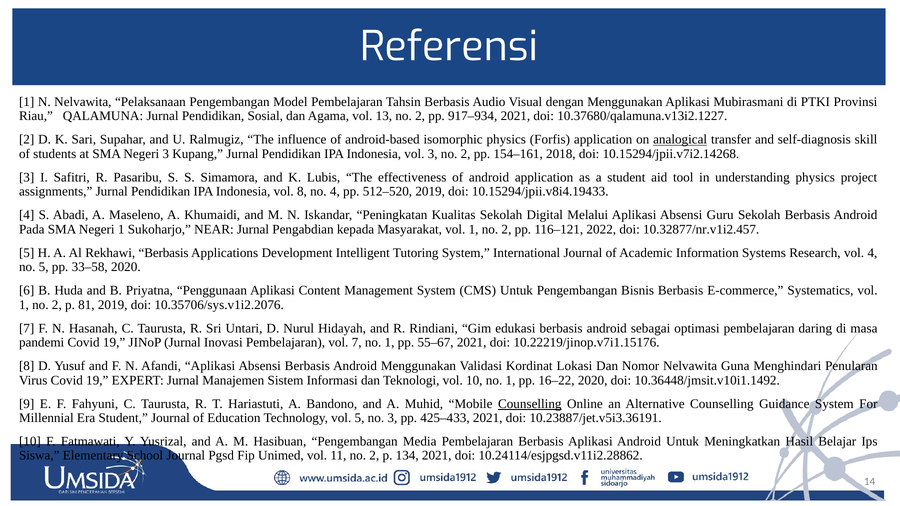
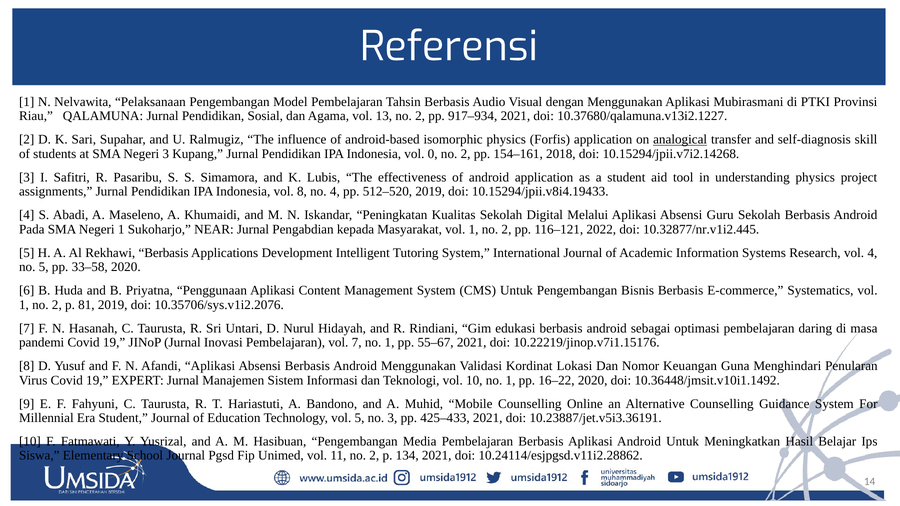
vol 3: 3 -> 0 (433, 154)
10.32877/nr.v1i2.457: 10.32877/nr.v1i2.457 -> 10.32877/nr.v1i2.445 (701, 229)
Nomor Nelvawita: Nelvawita -> Keuangan (690, 366)
Counselling underline: present -> none (530, 404)
